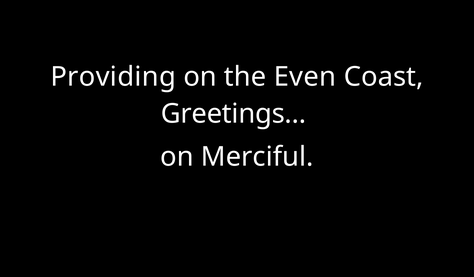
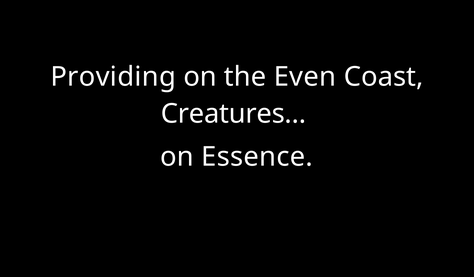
Greetings…: Greetings… -> Creatures… (234, 114)
Merciful: Merciful -> Essence (257, 157)
